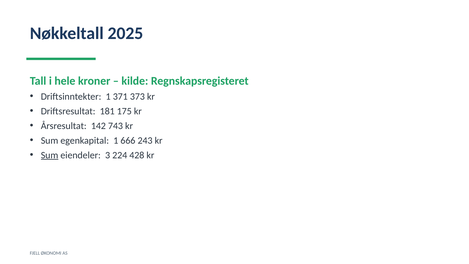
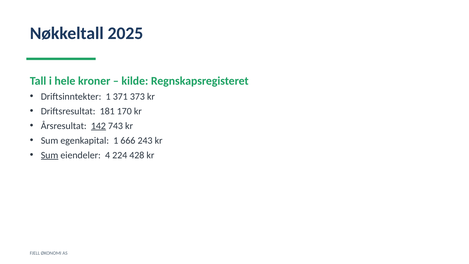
175: 175 -> 170 (124, 111)
142 underline: none -> present (98, 126)
3: 3 -> 4 (108, 155)
